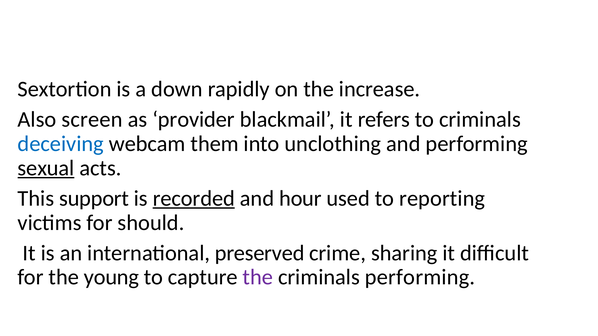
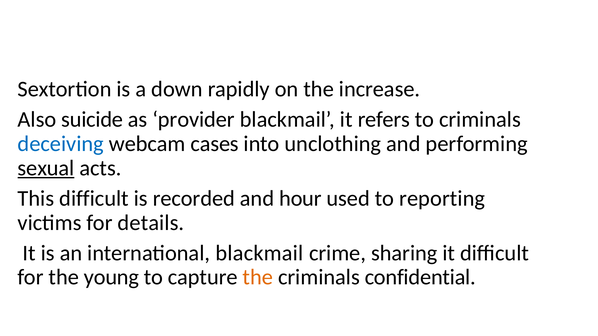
screen: screen -> suicide (92, 120)
them: them -> cases (215, 144)
This support: support -> difficult (94, 199)
recorded underline: present -> none (194, 199)
should: should -> details (151, 223)
international preserved: preserved -> blackmail (259, 253)
the colour: purple -> orange (258, 278)
criminals performing: performing -> confidential (420, 278)
